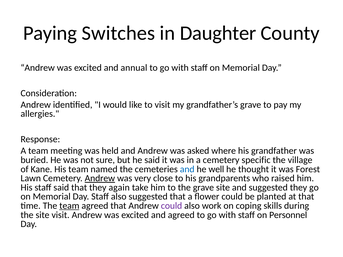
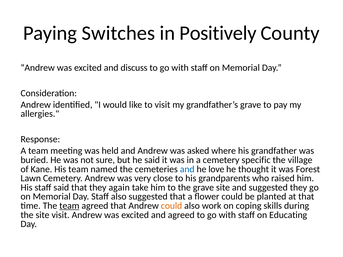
Daughter: Daughter -> Positively (218, 33)
annual: annual -> discuss (134, 68)
well: well -> love (216, 169)
Andrew underline: present -> none (100, 178)
could colour: purple -> orange (172, 206)
Personnel: Personnel -> Educating (288, 215)
